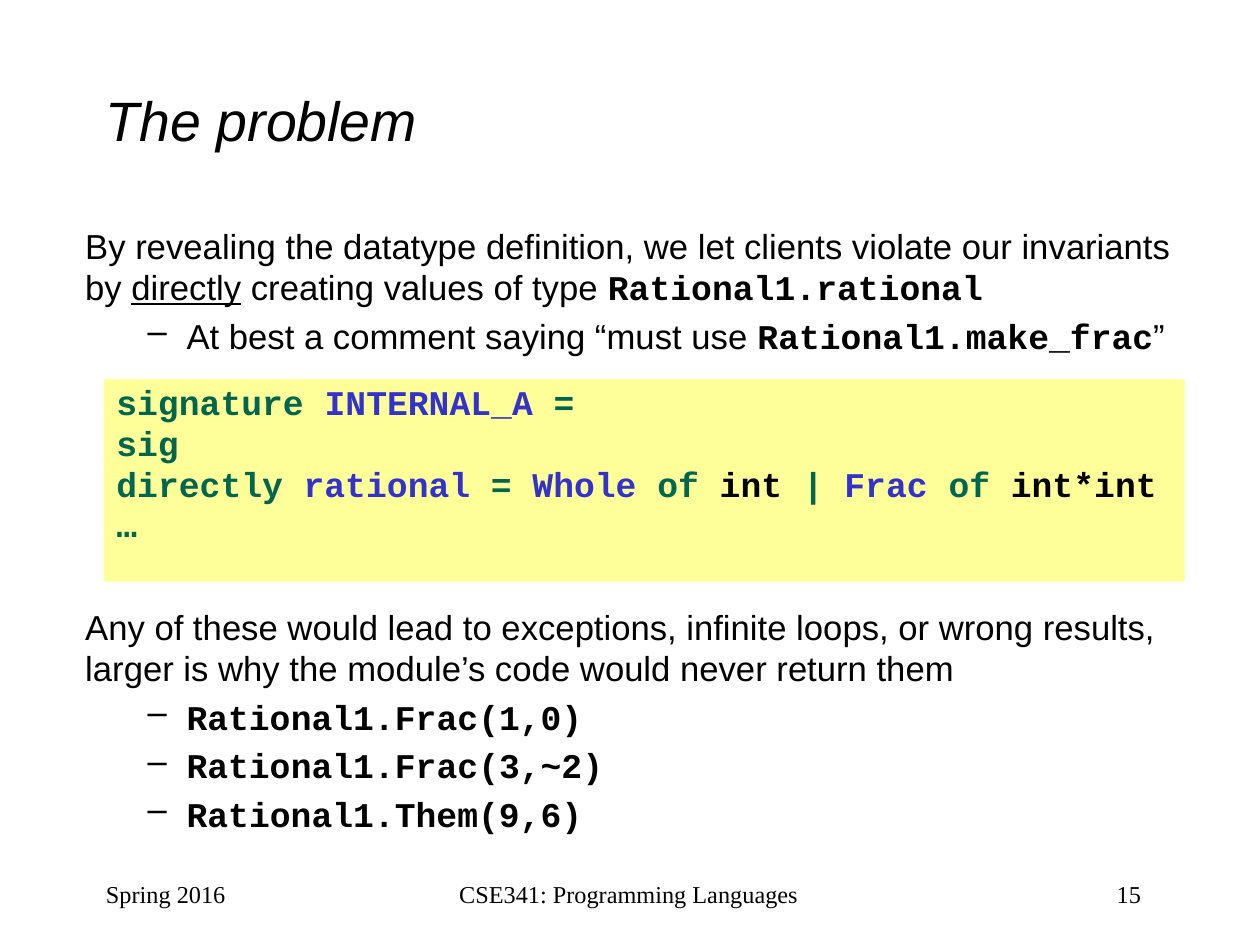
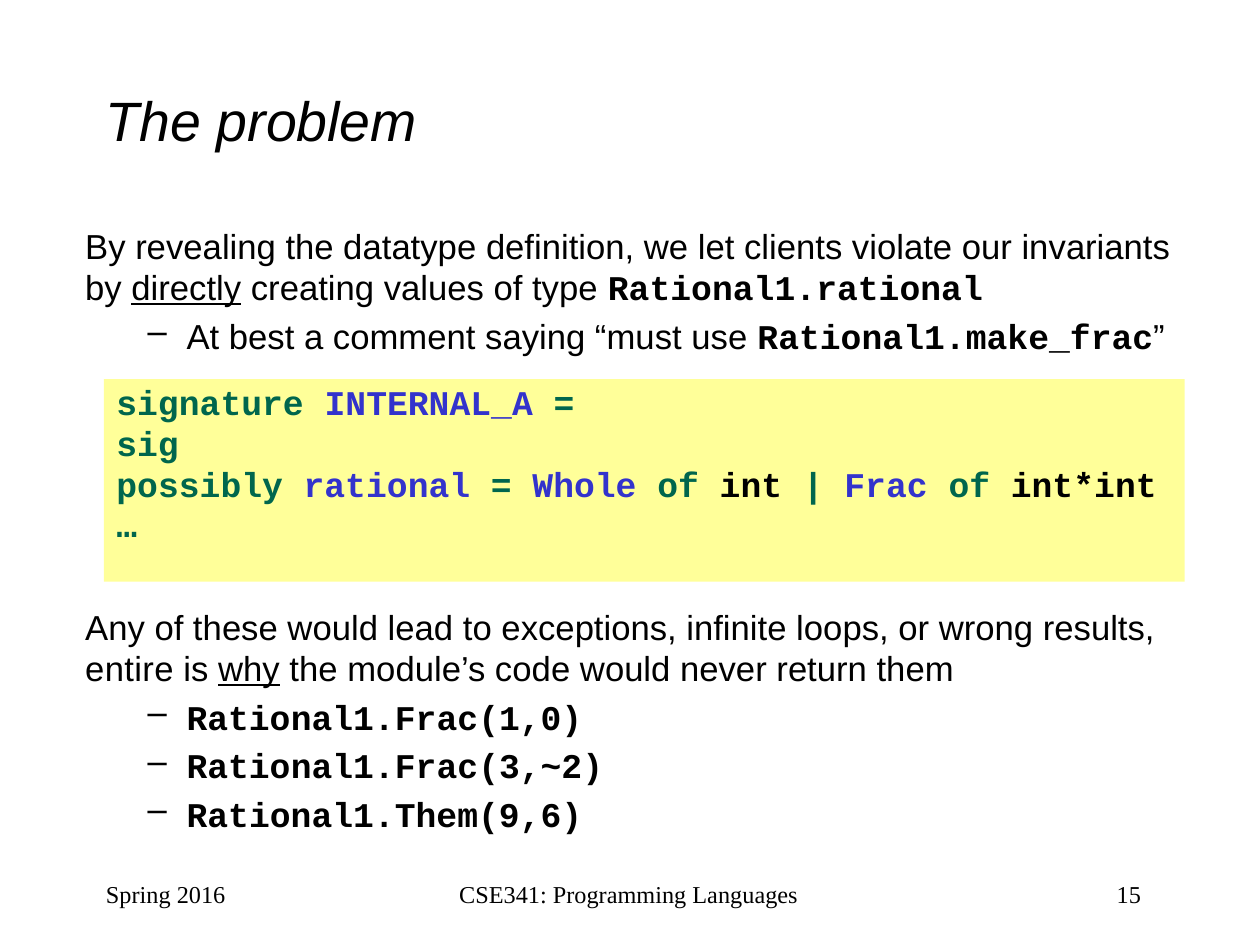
directly: directly -> possibly (200, 486)
larger: larger -> entire (129, 670)
why underline: none -> present (249, 670)
